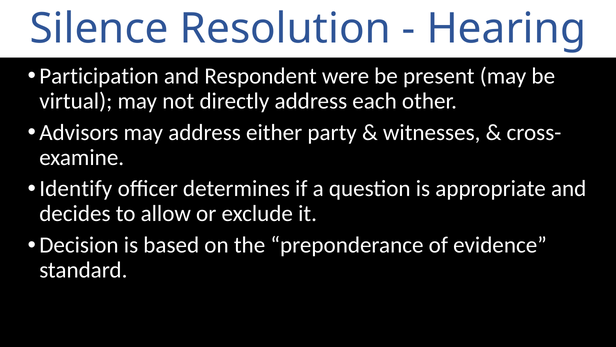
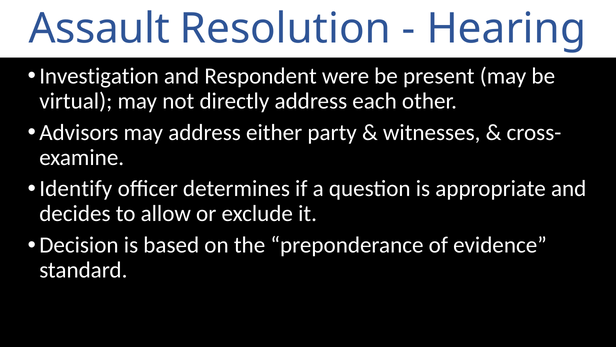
Silence: Silence -> Assault (99, 29)
Participation: Participation -> Investigation (99, 76)
